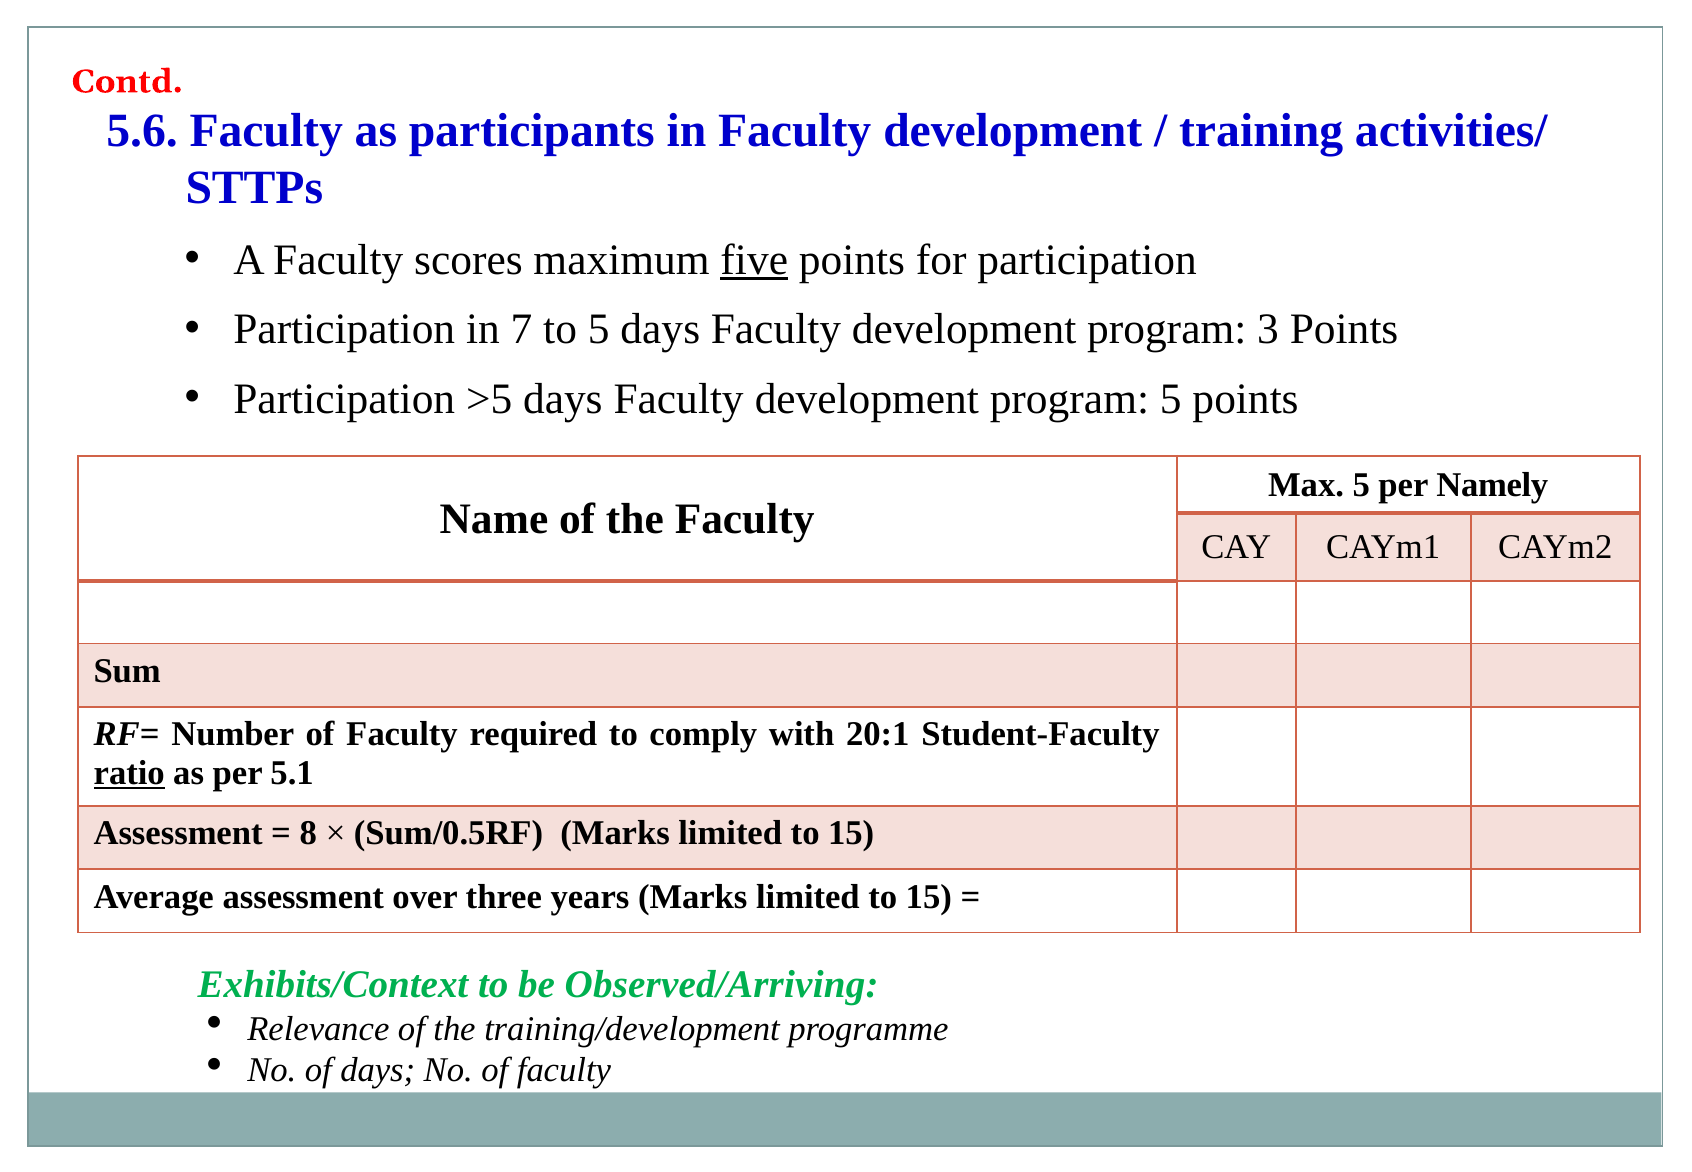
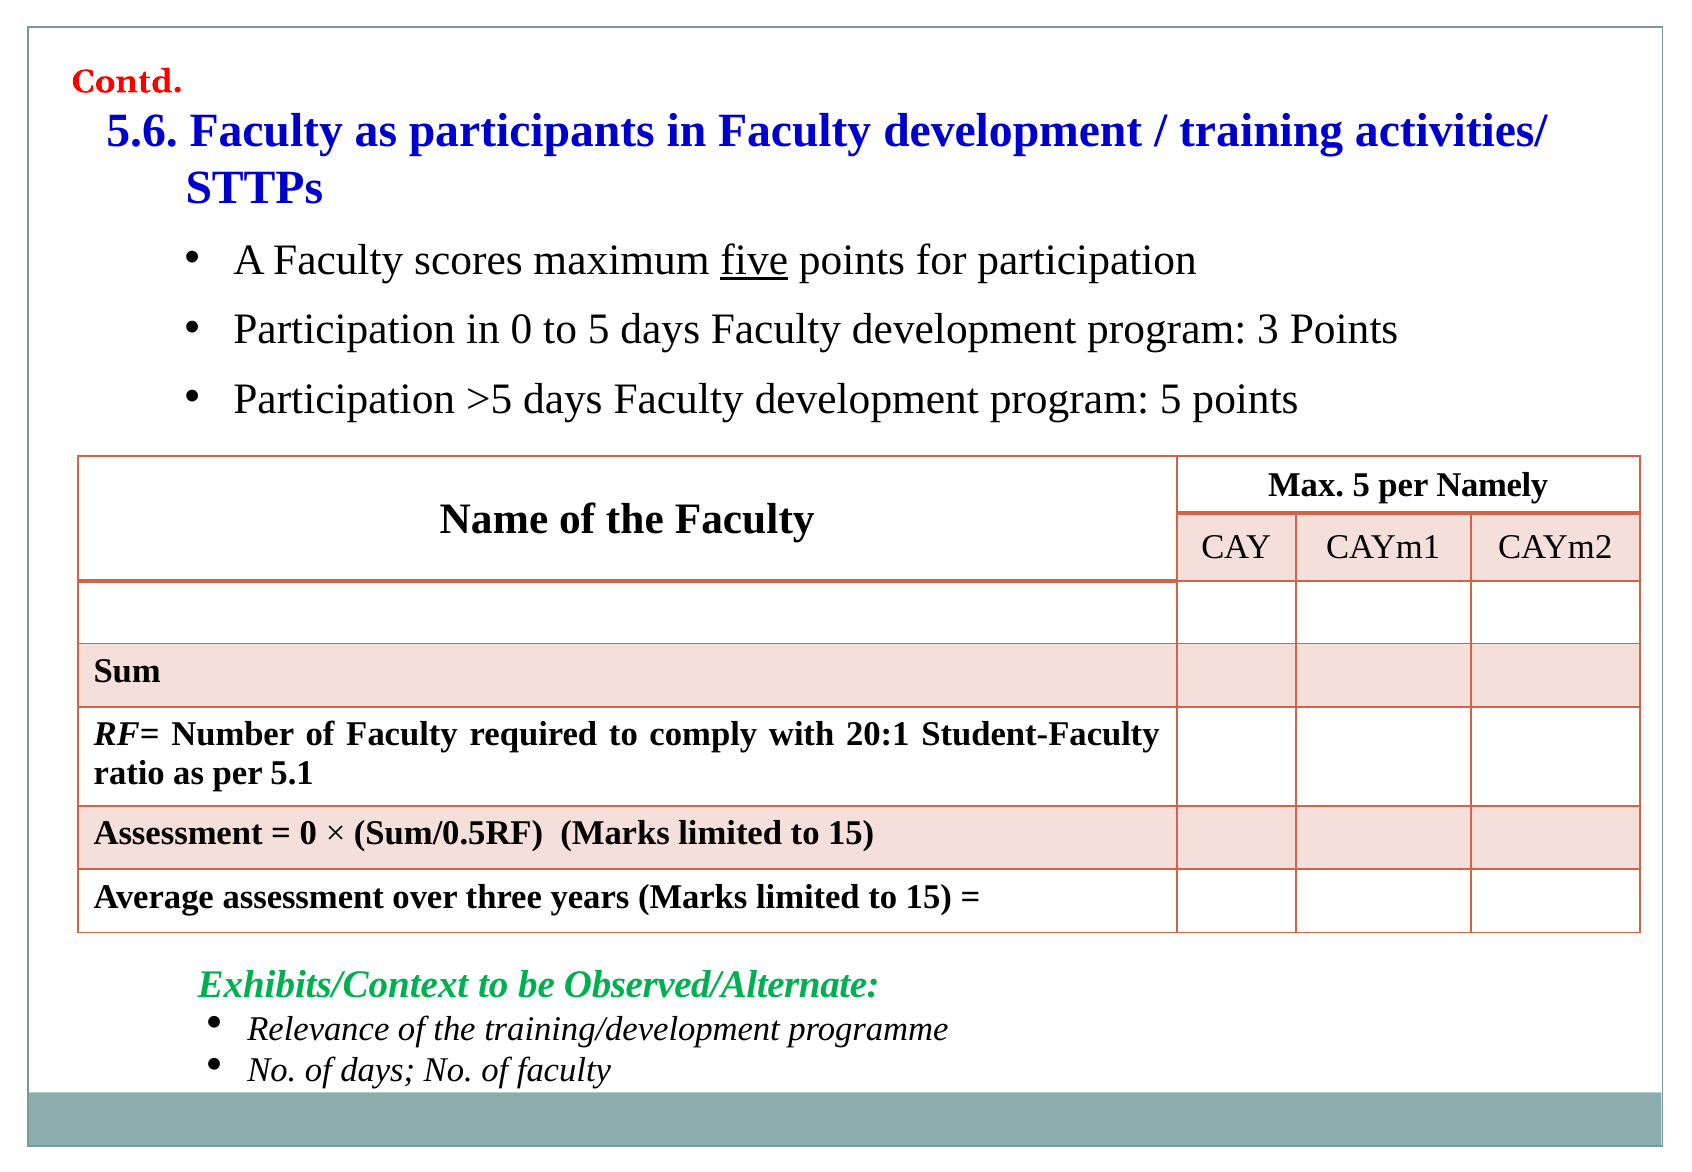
in 7: 7 -> 0 (521, 329)
ratio underline: present -> none (129, 772)
8: 8 -> 0 (308, 833)
Observed/Arriving: Observed/Arriving -> Observed/Alternate (722, 984)
